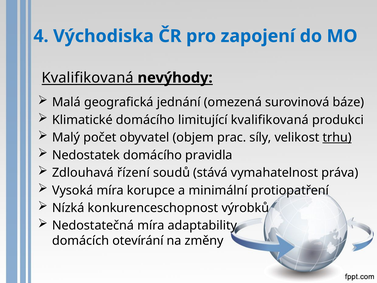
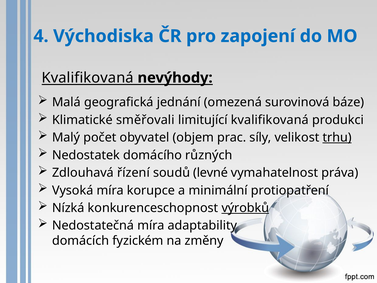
Klimatické domácího: domácího -> směřovali (145, 120)
pravidla: pravidla -> různých (209, 155)
stává: stává -> levné (211, 173)
výrobků underline: none -> present (245, 208)
otevírání: otevírání -> fyzickém (138, 240)
